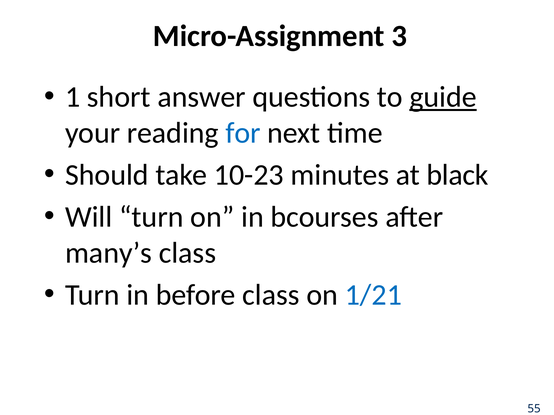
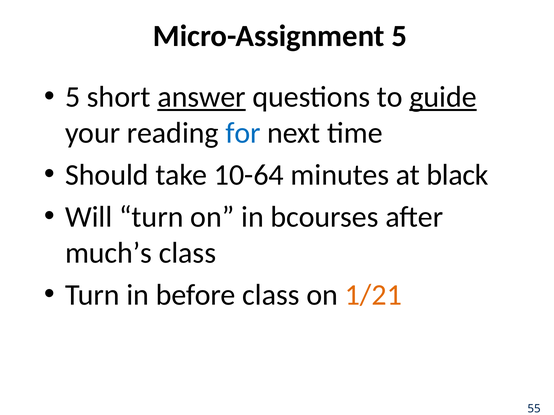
Micro-Assignment 3: 3 -> 5 (399, 36)
1: 1 -> 5 (73, 97)
answer underline: none -> present (202, 97)
10-23: 10-23 -> 10-64 (249, 175)
many’s: many’s -> much’s (109, 253)
1/21 colour: blue -> orange (373, 295)
